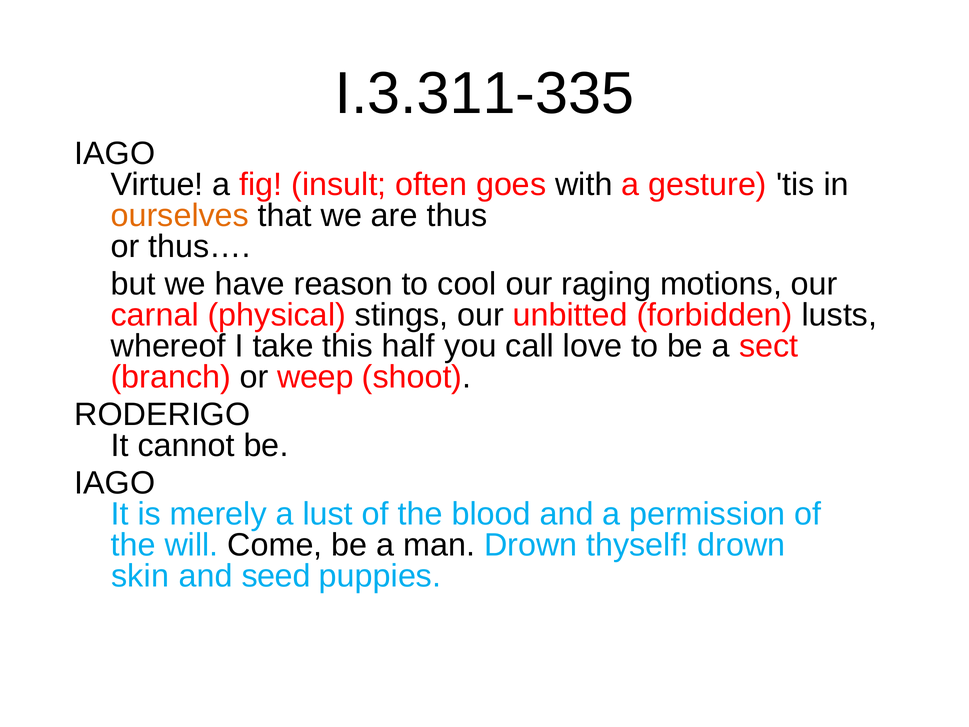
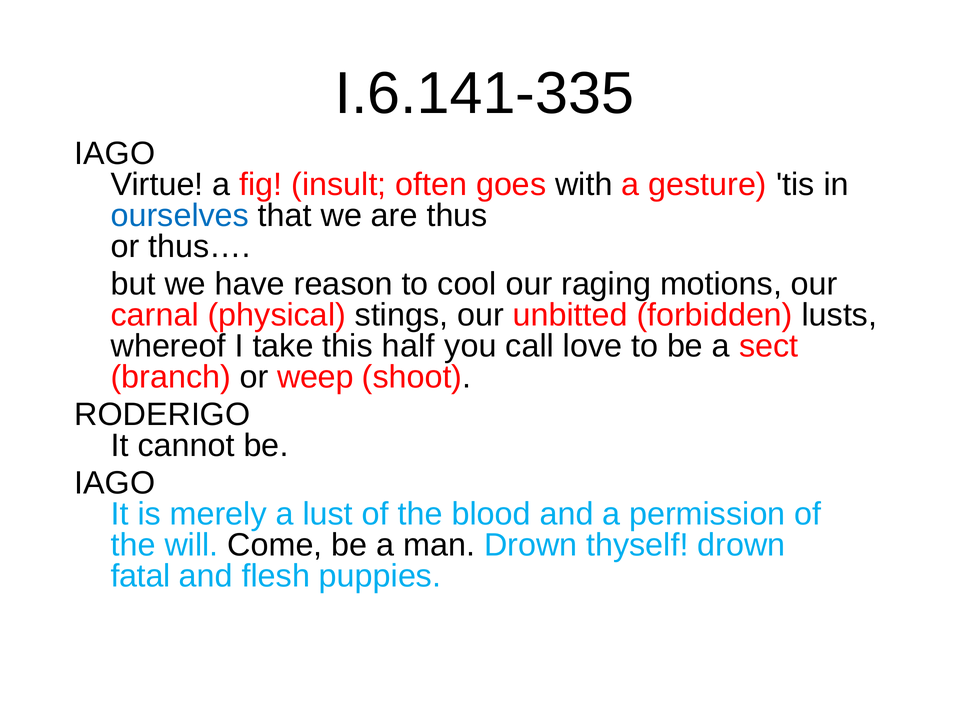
I.3.311-335: I.3.311-335 -> I.6.141-335 (484, 94)
ourselves colour: orange -> blue (180, 215)
skin: skin -> fatal (141, 576)
seed: seed -> flesh (276, 576)
